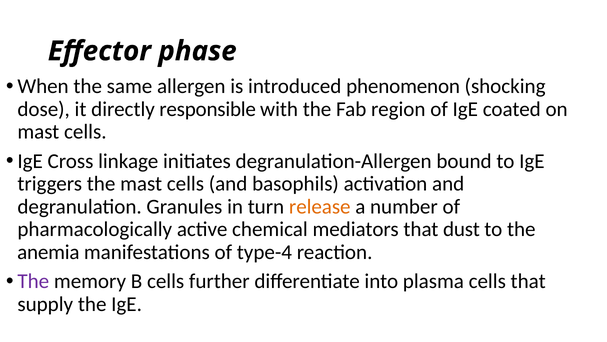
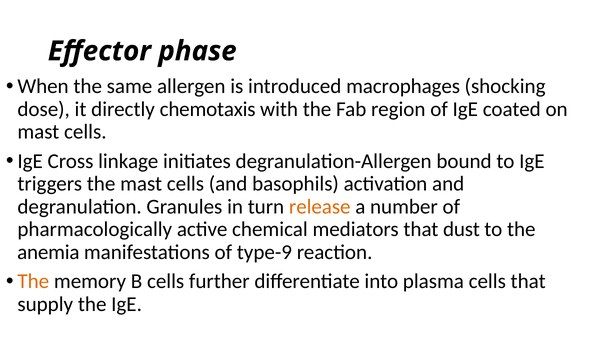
phenomenon: phenomenon -> macrophages (403, 86)
responsible: responsible -> chemotaxis (208, 109)
type-4: type-4 -> type-9 (264, 252)
The colour: purple -> orange (33, 281)
